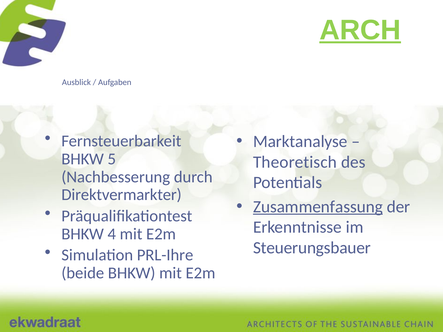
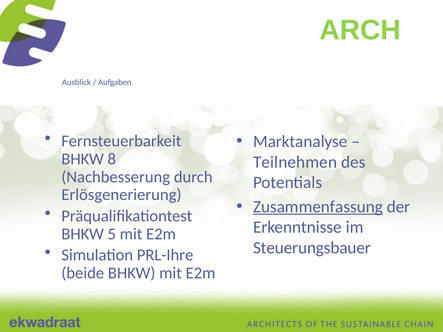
ARCH underline: present -> none (360, 30)
5: 5 -> 8 (112, 159)
Theoretisch: Theoretisch -> Teilnehmen (295, 162)
Direktvermarkter: Direktvermarkter -> Erlösgenerierung (121, 195)
4: 4 -> 5 (112, 234)
